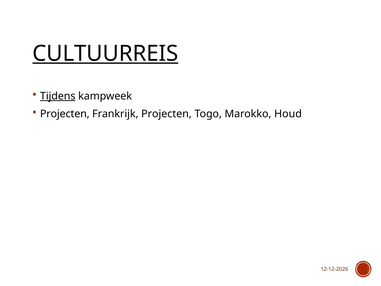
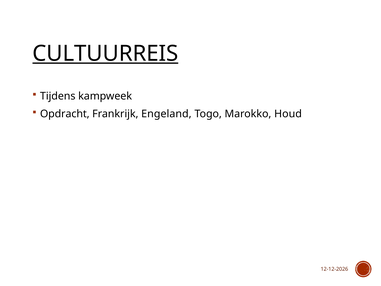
Tijdens underline: present -> none (58, 96)
Projecten: Projecten -> Opdracht (65, 114)
Frankrijk Projecten: Projecten -> Engeland (166, 114)
